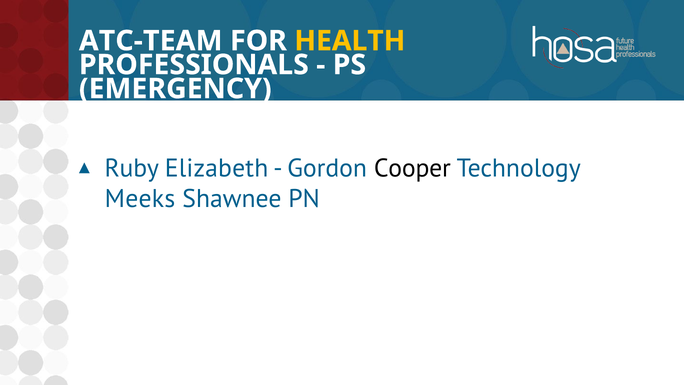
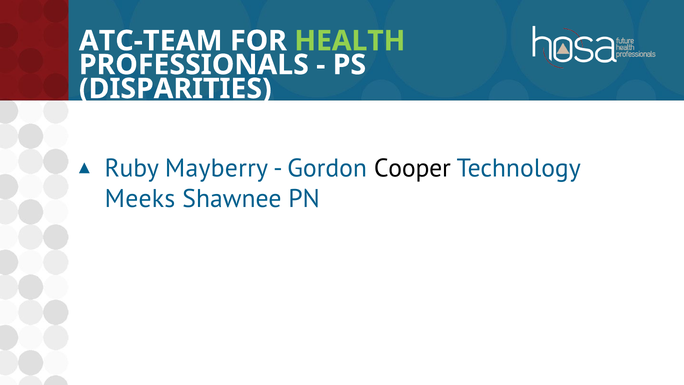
HEALTH colour: yellow -> light green (350, 41)
EMERGENCY: EMERGENCY -> DISPARITIES (175, 89)
Elizabeth: Elizabeth -> Mayberry (217, 168)
